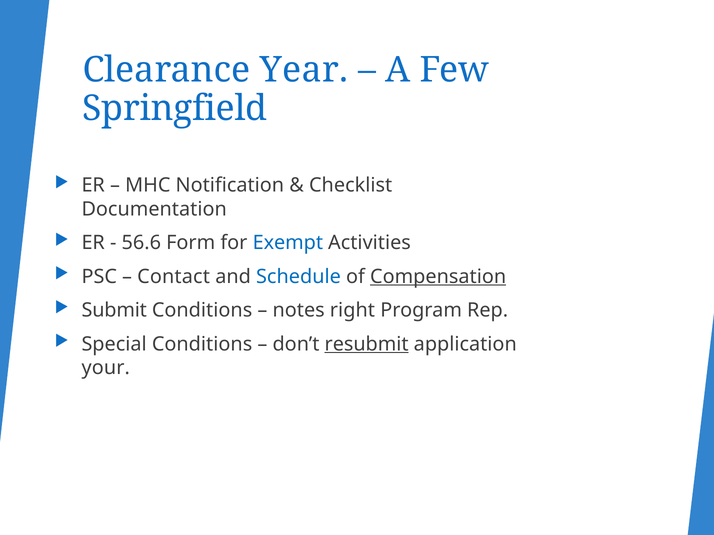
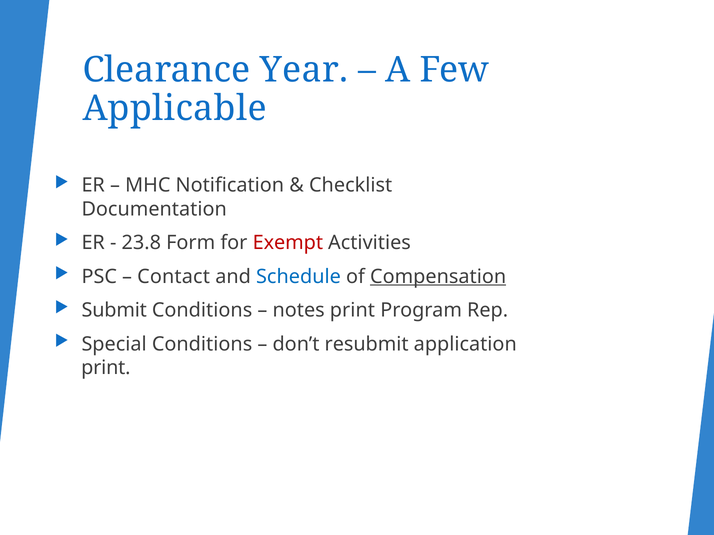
Springfield: Springfield -> Applicable (175, 109)
56.6: 56.6 -> 23.8 (141, 243)
Exempt colour: blue -> red (288, 243)
notes right: right -> print (352, 311)
resubmit underline: present -> none (367, 344)
your: your -> print (106, 368)
